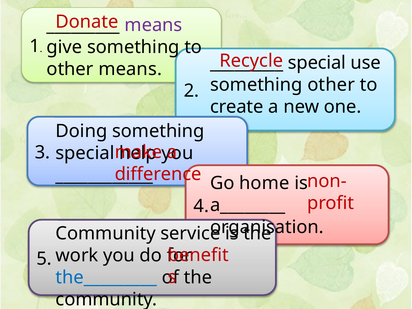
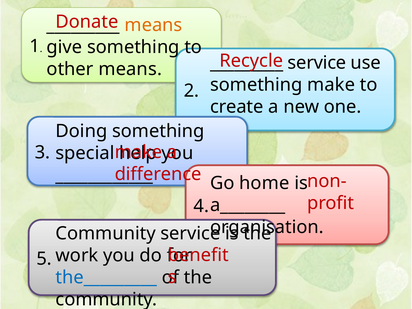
means colour: purple -> orange (153, 25)
special: special -> service (317, 63)
something other: other -> make (331, 85)
